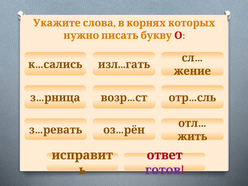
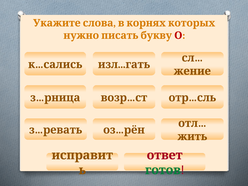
готов colour: purple -> green (163, 170)
